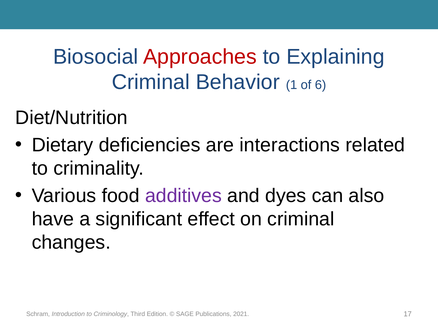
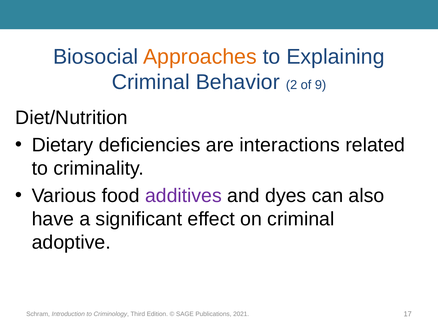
Approaches colour: red -> orange (200, 57)
1: 1 -> 2 (292, 85)
6: 6 -> 9 (321, 85)
changes: changes -> adoptive (71, 242)
